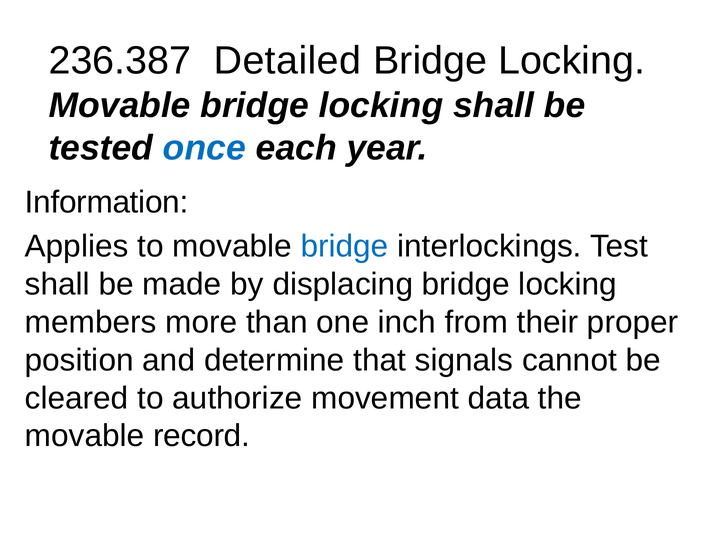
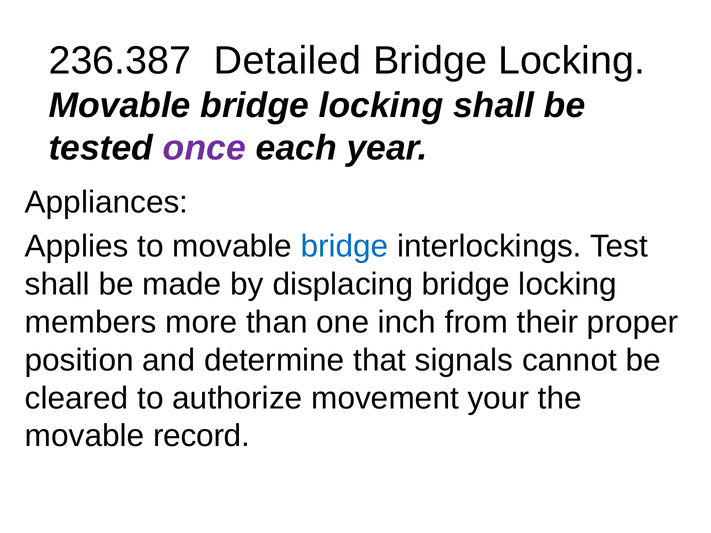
once colour: blue -> purple (204, 148)
Information: Information -> Appliances (106, 202)
data: data -> your (498, 398)
